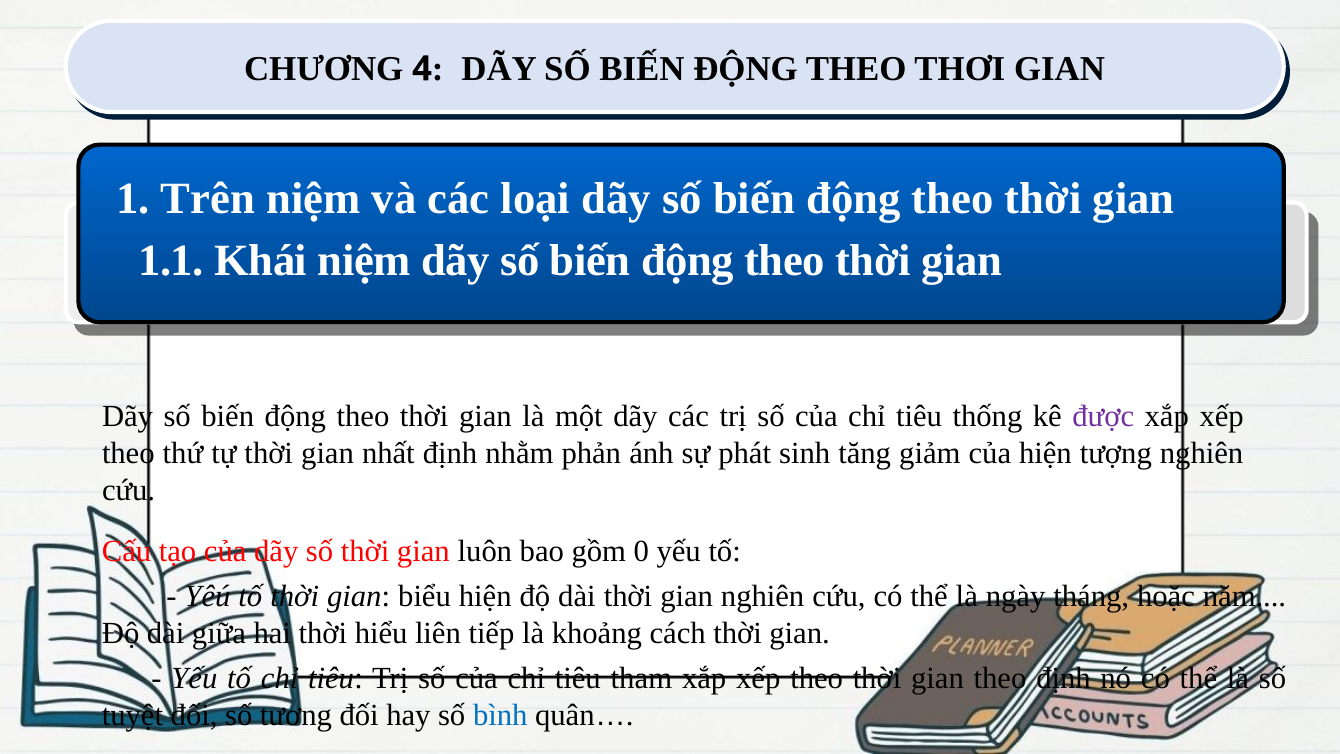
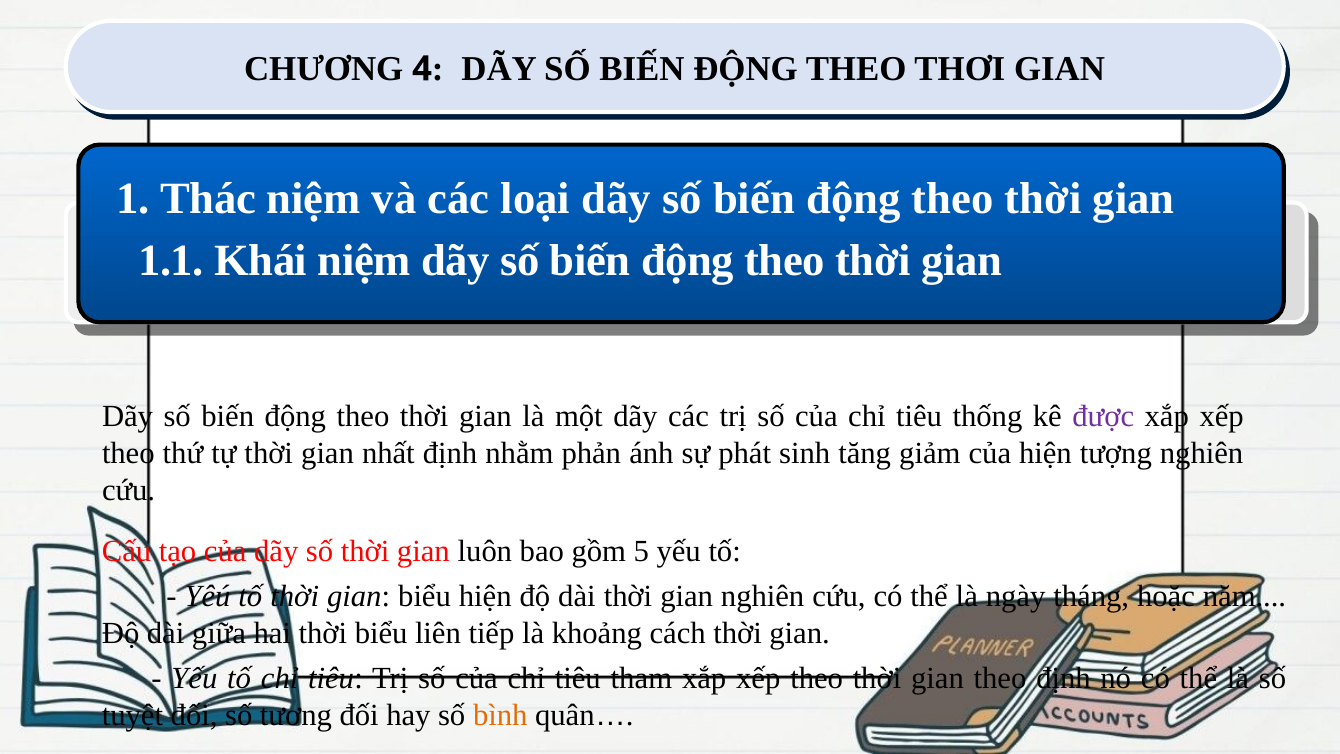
Trên: Trên -> Thác (208, 199)
0: 0 -> 5 (641, 551)
thời hiểu: hiểu -> biểu (381, 633)
bình colour: blue -> orange (500, 715)
